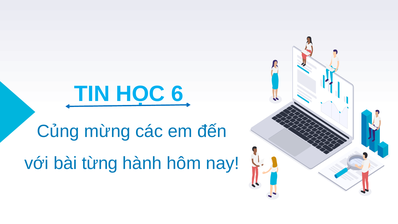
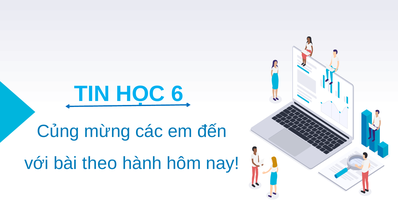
từng: từng -> theo (100, 163)
